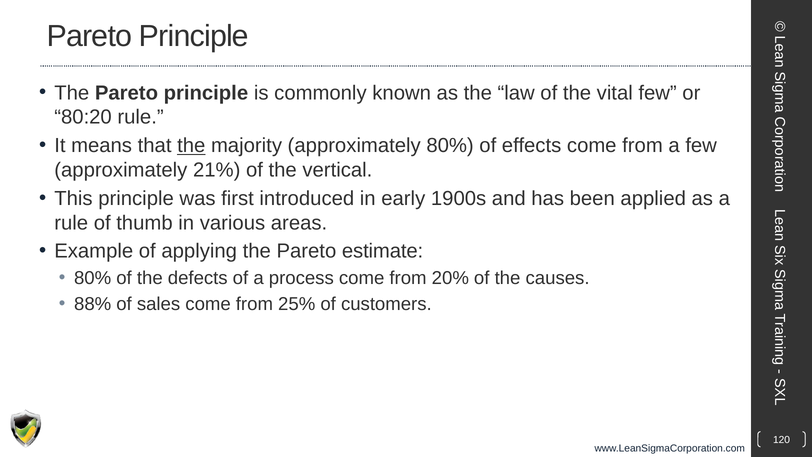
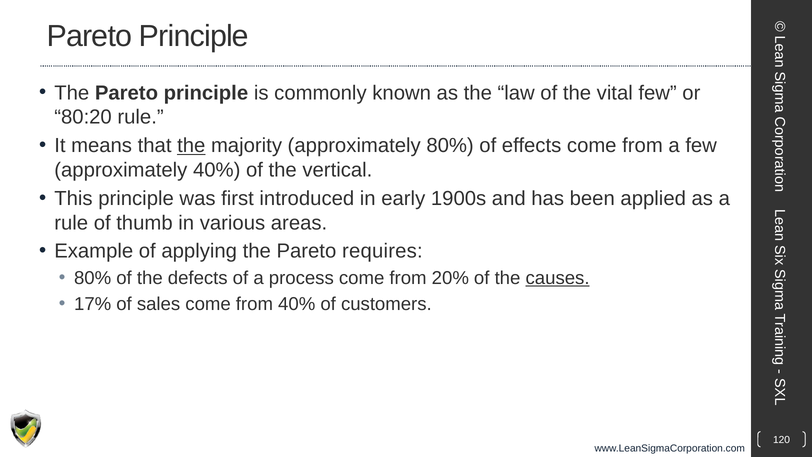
approximately 21%: 21% -> 40% (217, 170)
estimate: estimate -> requires (382, 251)
causes underline: none -> present (558, 278)
88%: 88% -> 17% (93, 304)
from 25%: 25% -> 40% (297, 304)
